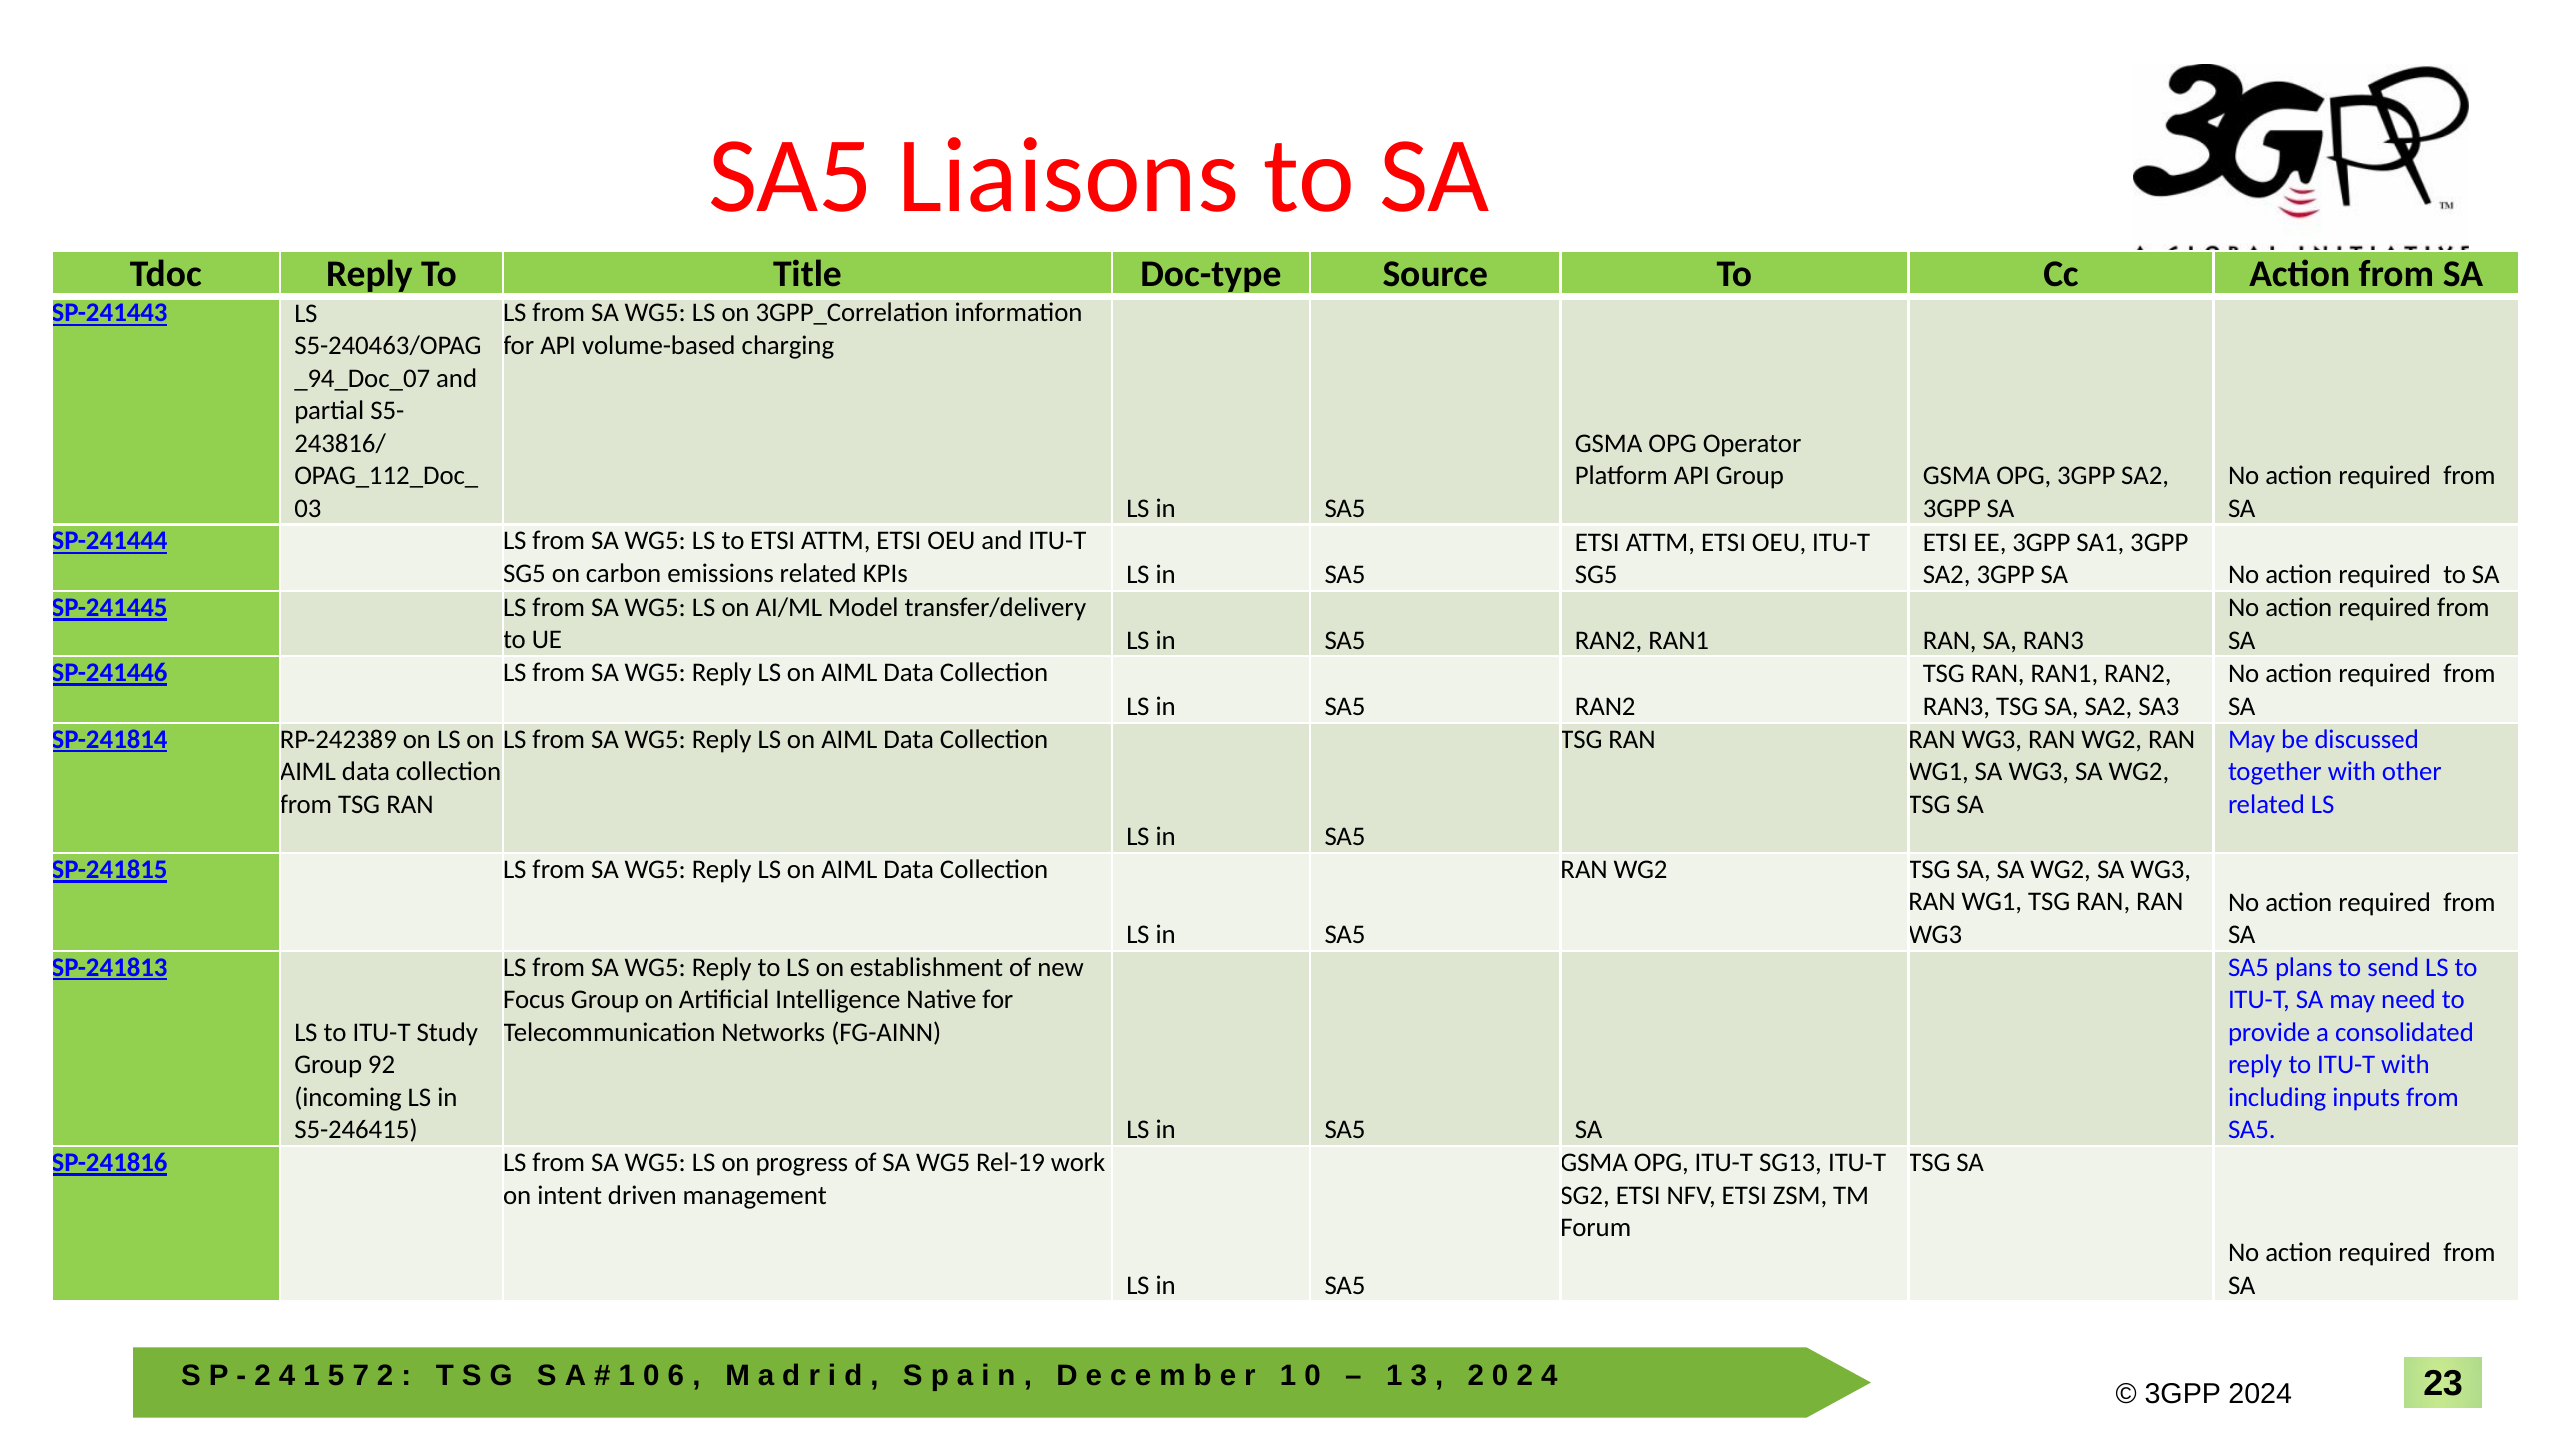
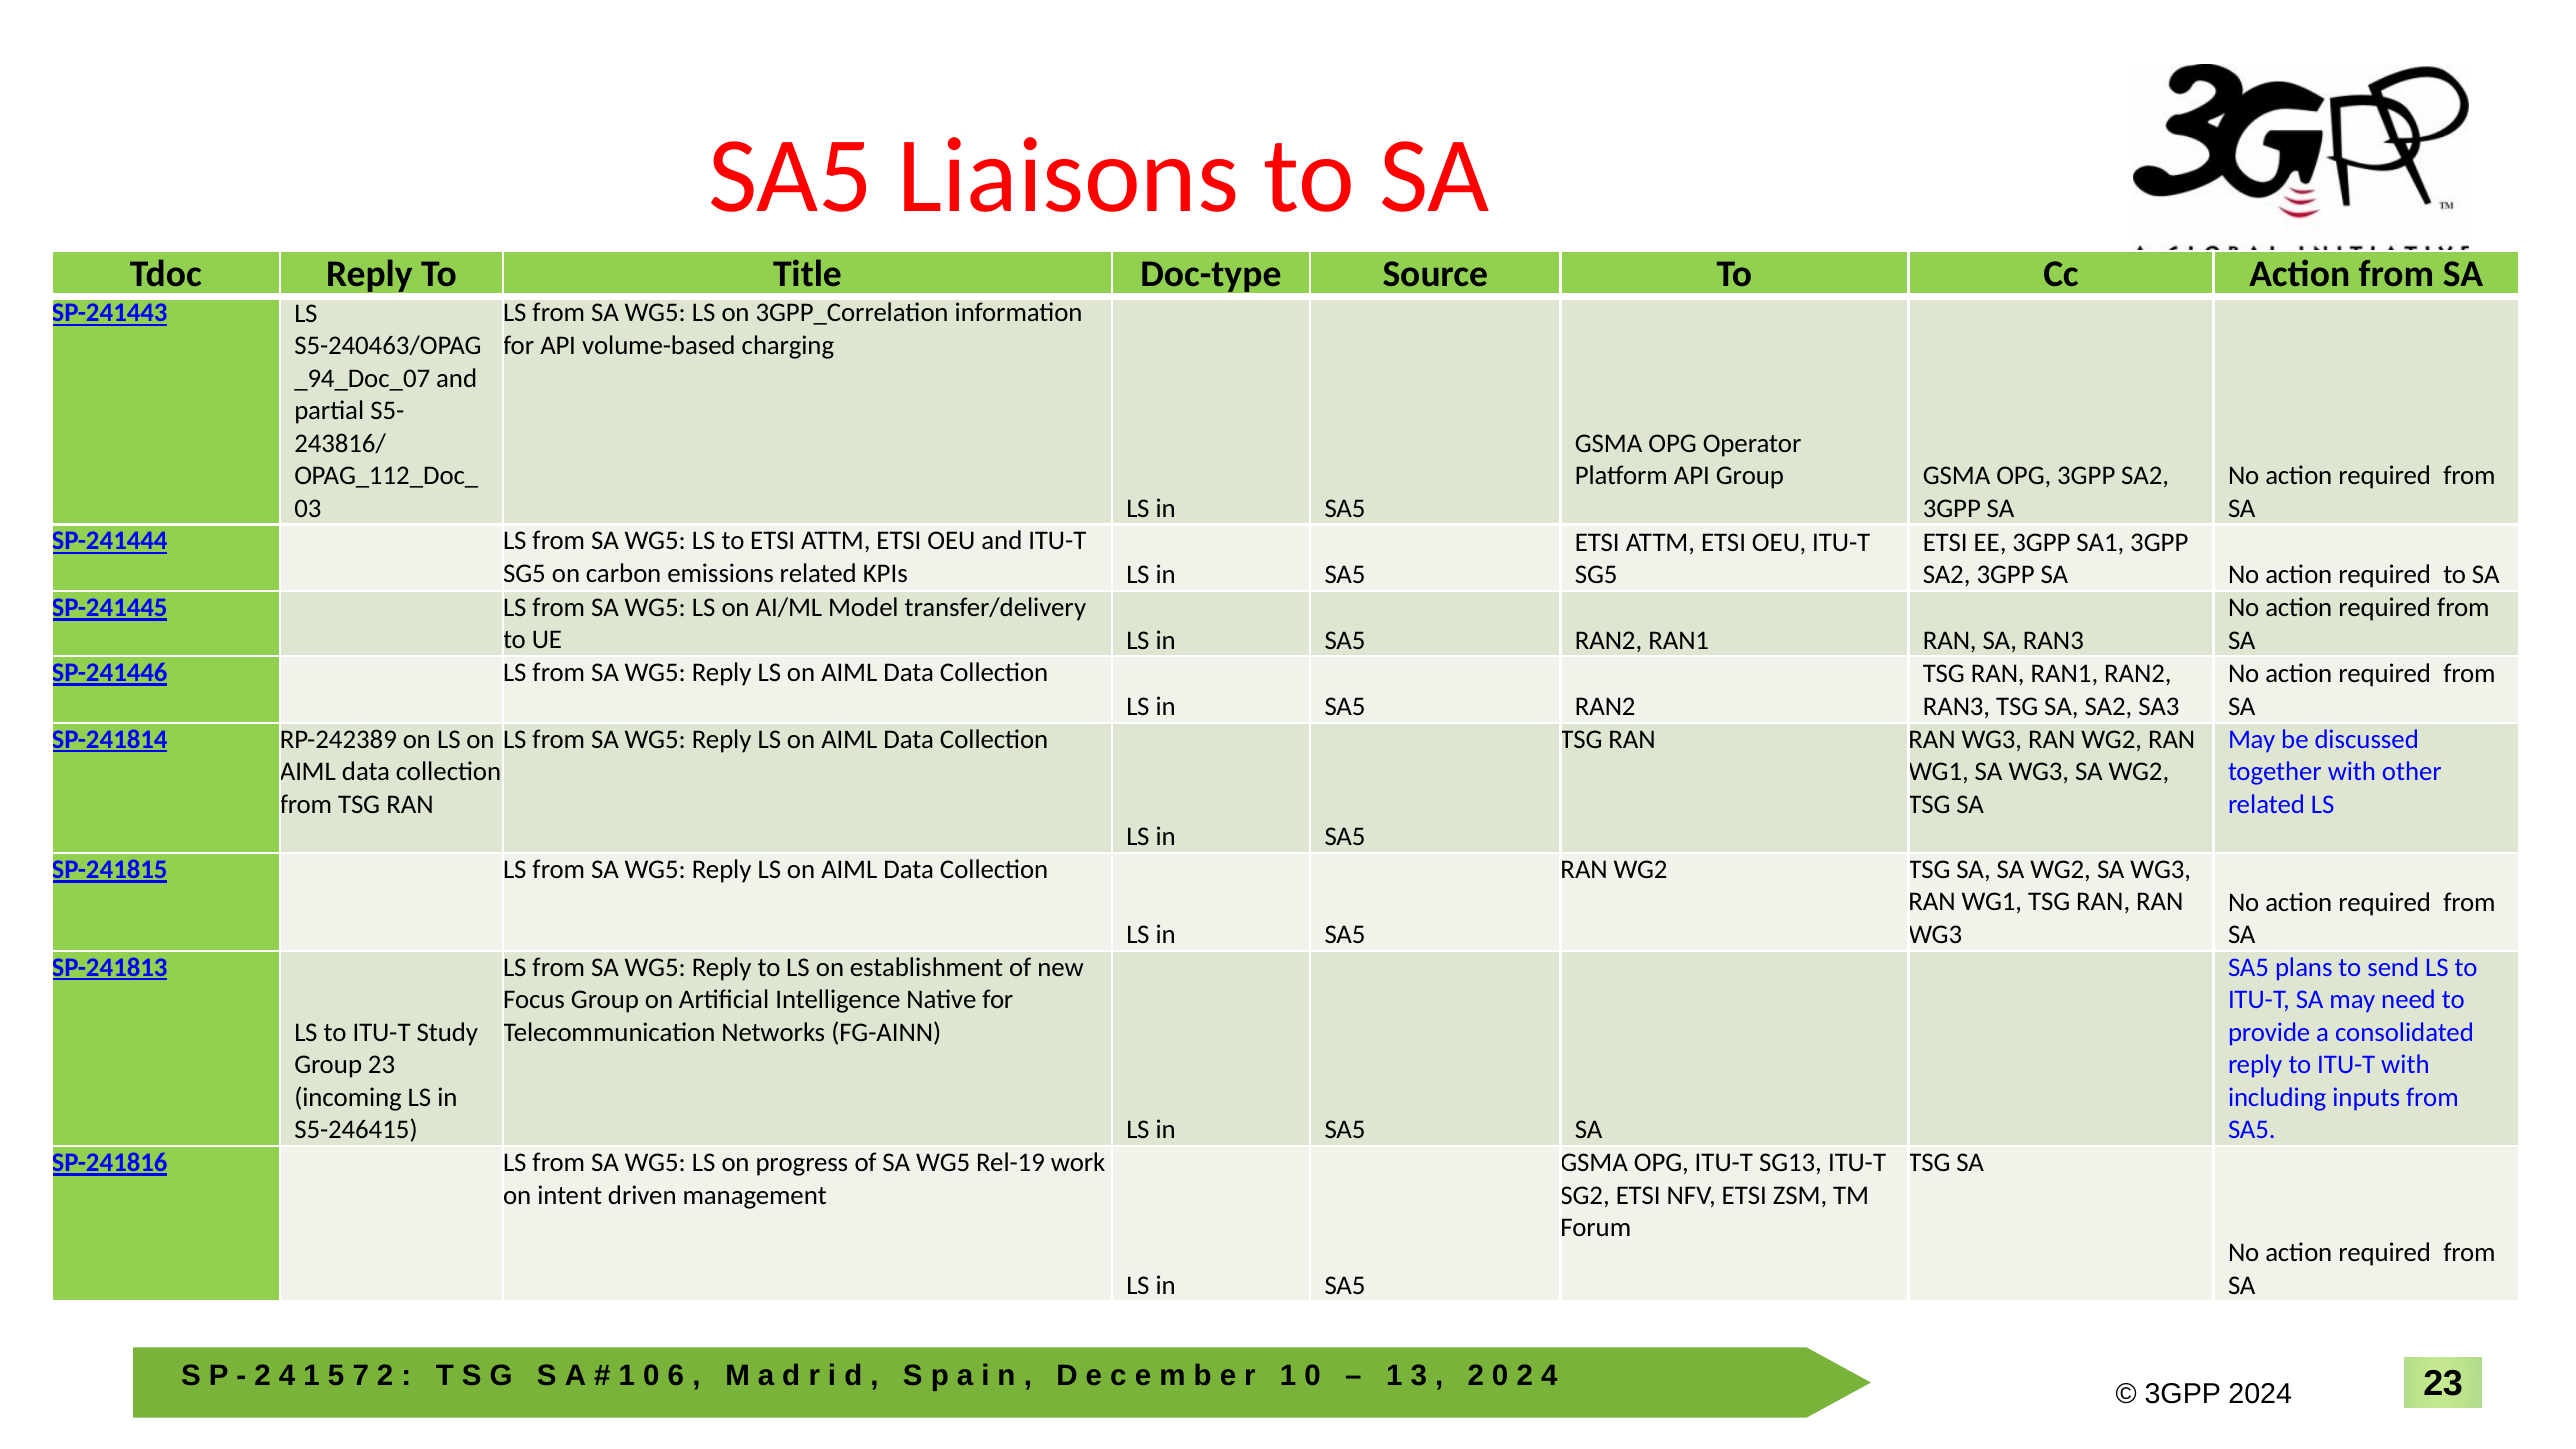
Group 92: 92 -> 23 (382, 1065)
